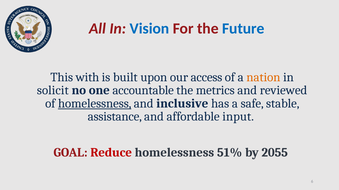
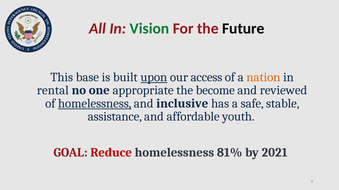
Vision colour: blue -> green (149, 29)
Future colour: blue -> black (243, 29)
with: with -> base (87, 77)
upon underline: none -> present (154, 77)
solicit: solicit -> rental (53, 91)
accountable: accountable -> appropriate (143, 91)
metrics: metrics -> become (215, 91)
input: input -> youth (238, 117)
51%: 51% -> 81% (230, 153)
2055: 2055 -> 2021 (275, 153)
